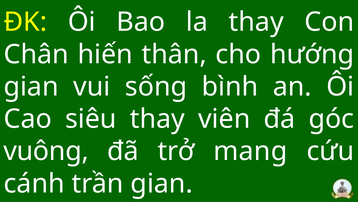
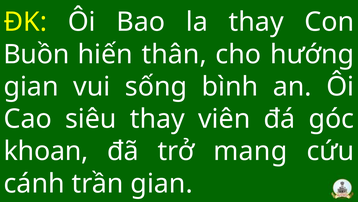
Chân: Chân -> Buồn (36, 54)
vuông: vuông -> khoan (46, 151)
